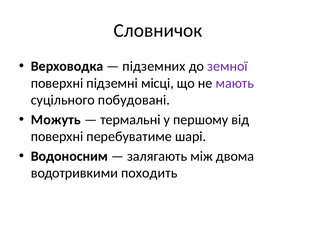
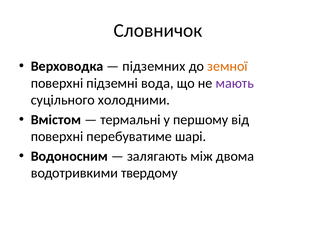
земної colour: purple -> orange (227, 66)
місці: місці -> вода (157, 83)
побудовані: побудовані -> холодними (134, 100)
Можуть: Можуть -> Вмістом (56, 120)
походить: походить -> твердому (149, 173)
